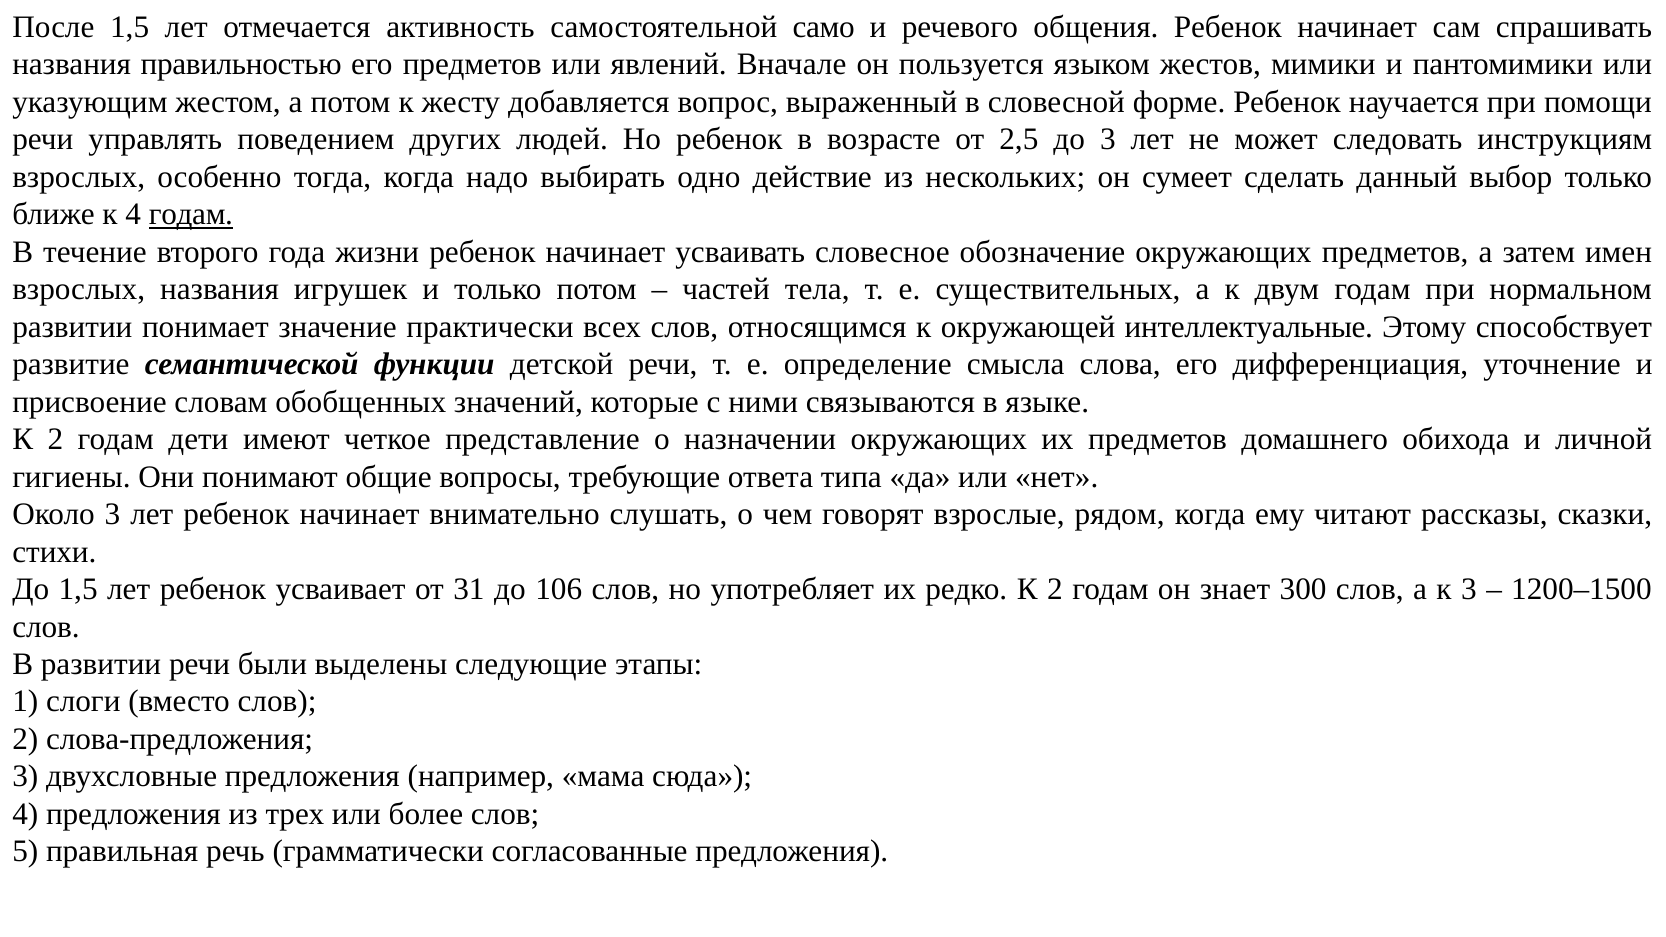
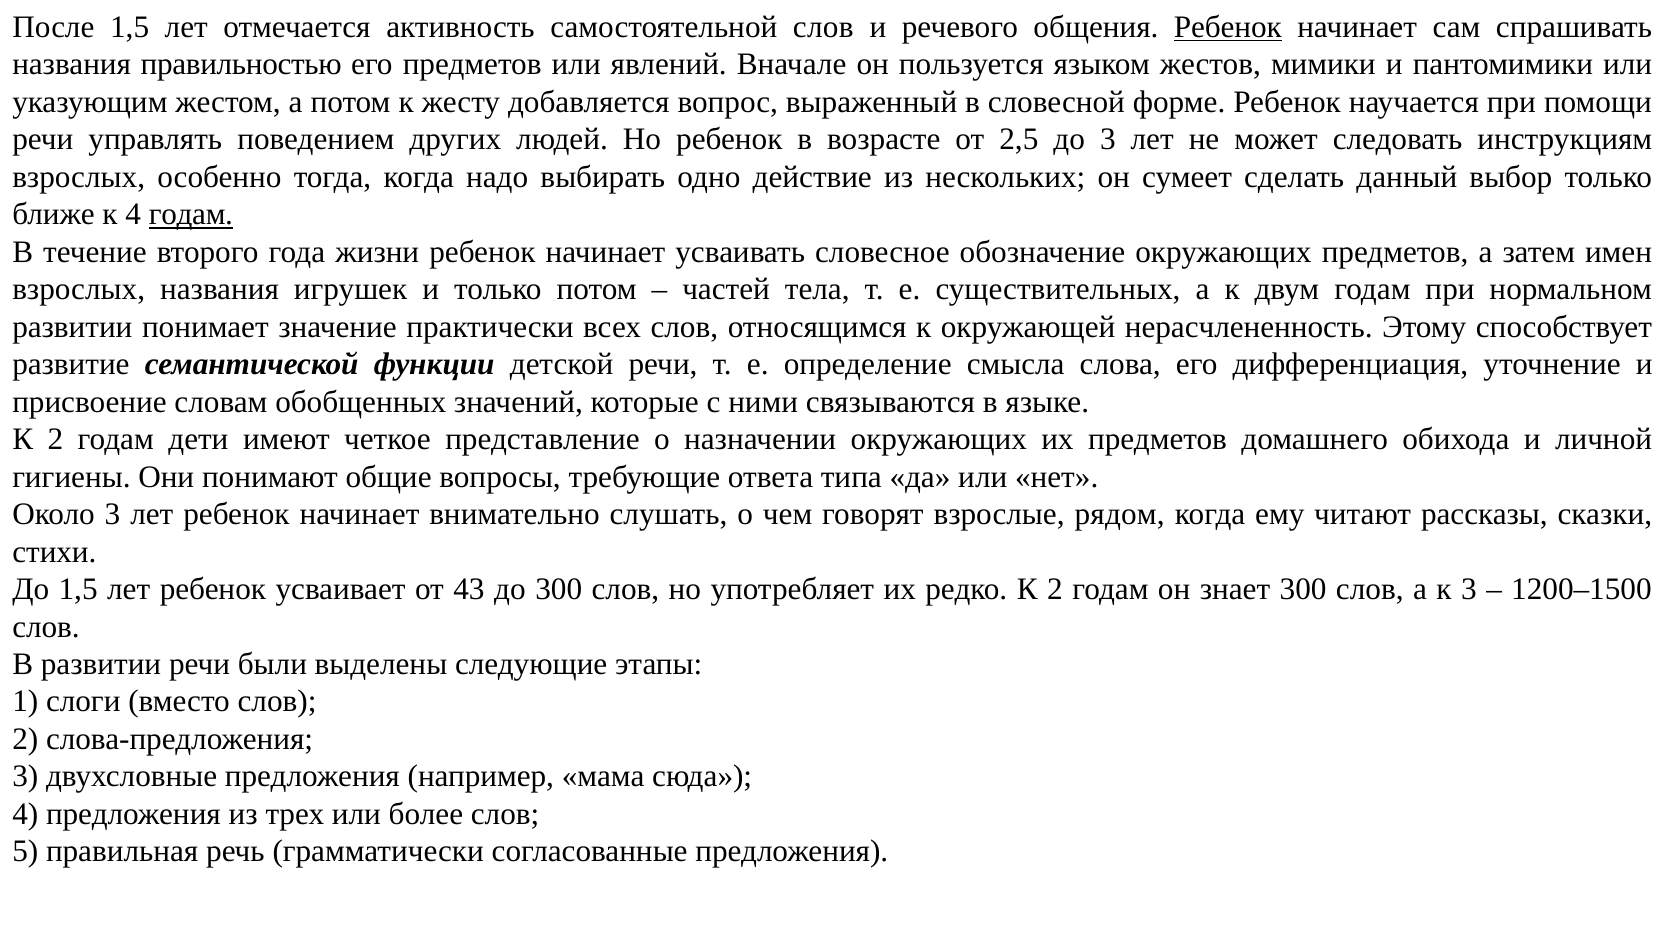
самостоятельной само: само -> слов (823, 27)
Ребенок underline: none -> present (1228, 27)
интеллектуальные: интеллектуальные -> нерасчлененность (1249, 327)
31: 31 -> 43 (469, 589)
до 106: 106 -> 300 (559, 589)
